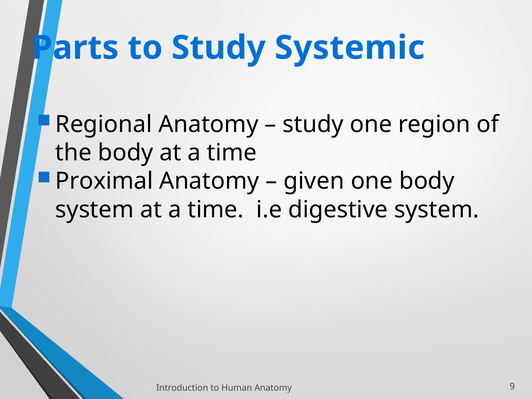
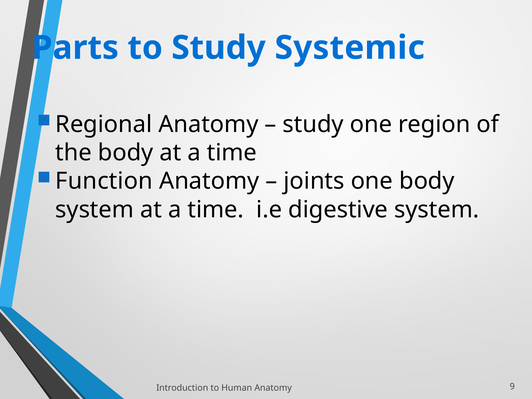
Proximal: Proximal -> Function (104, 181)
given: given -> joints (314, 181)
